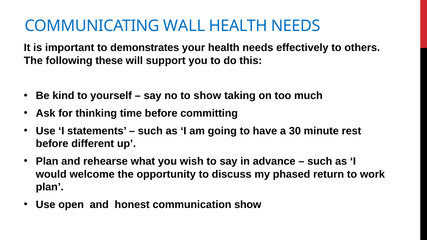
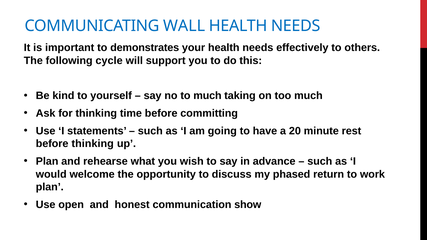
these: these -> cycle (109, 61)
to show: show -> much (207, 96)
30: 30 -> 20 (295, 131)
before different: different -> thinking (93, 144)
